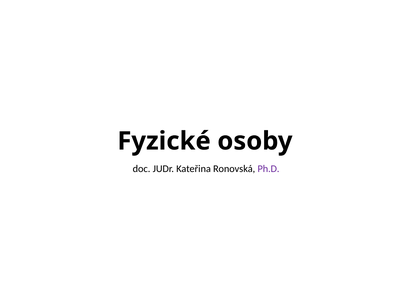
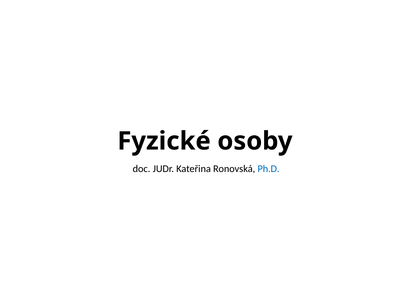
Ph.D colour: purple -> blue (269, 169)
